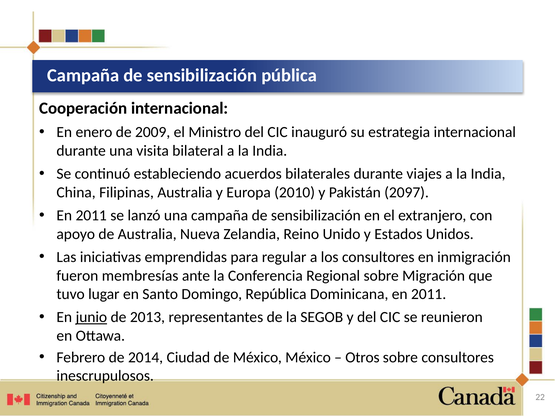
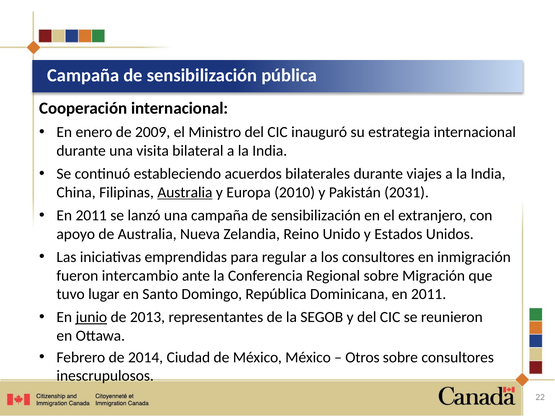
Australia underline: none -> present (185, 192)
2097: 2097 -> 2031 (407, 192)
membresías: membresías -> intercambio (140, 276)
